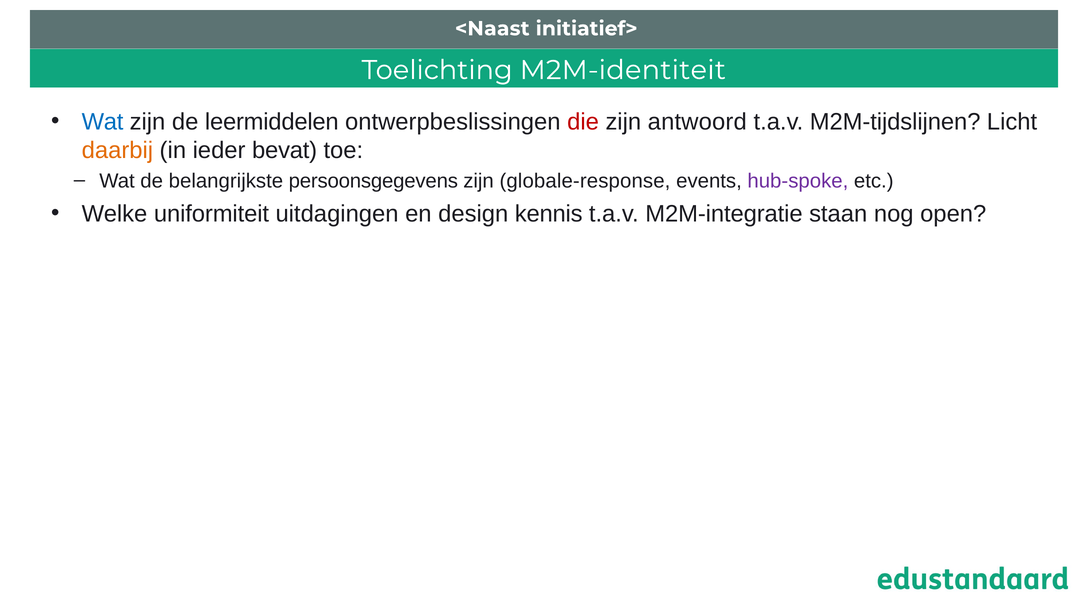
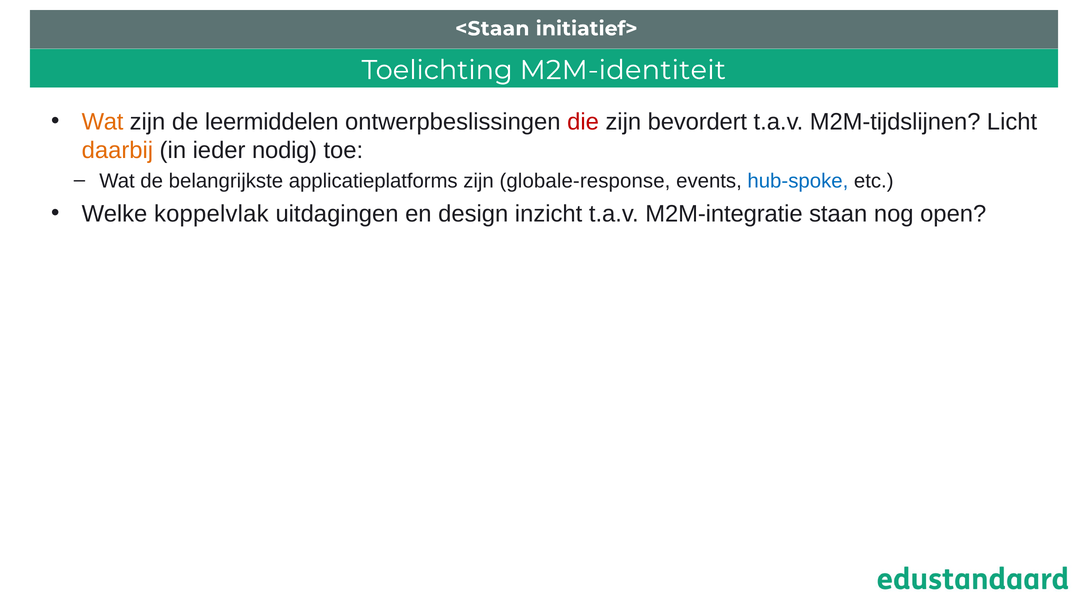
<Naast: <Naast -> <Staan (492, 29)
Wat colour: blue -> orange (103, 122)
antwoord: antwoord -> bevordert (697, 122)
bevat: bevat -> nodig (285, 150)
persoonsgegevens: persoonsgegevens -> applicatieplatforms (373, 181)
hub-spoke colour: purple -> blue (798, 181)
uniformiteit: uniformiteit -> koppelvlak (211, 214)
kennis: kennis -> inzicht (549, 214)
